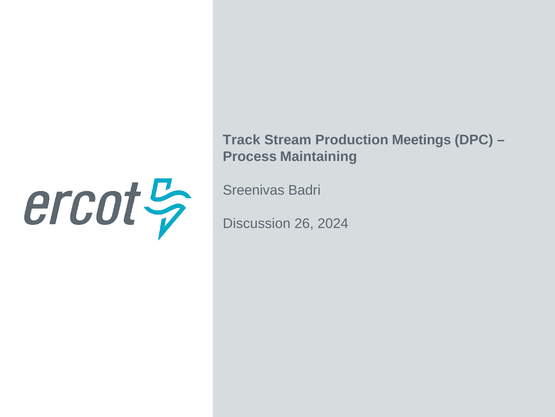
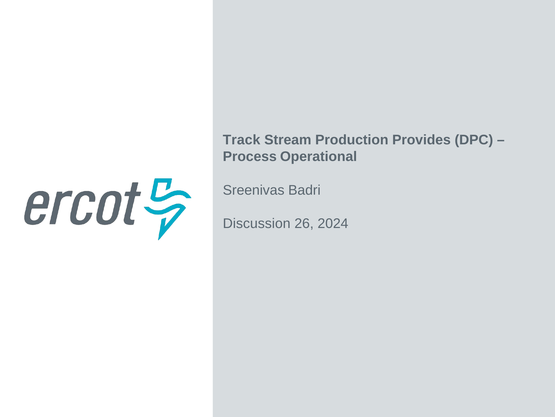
Meetings: Meetings -> Provides (421, 140)
Maintaining: Maintaining -> Operational (319, 156)
